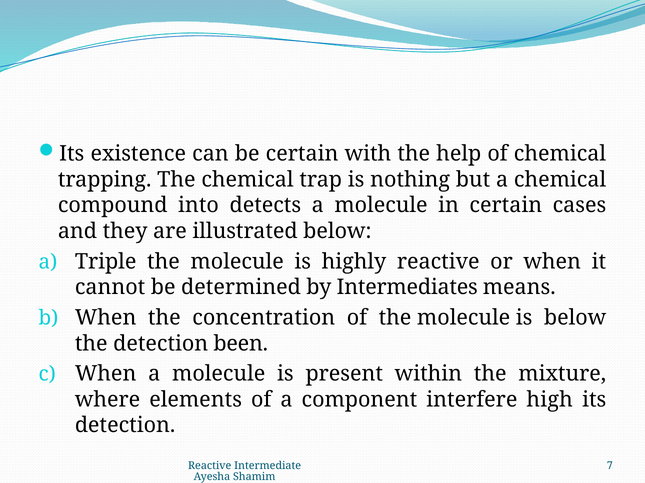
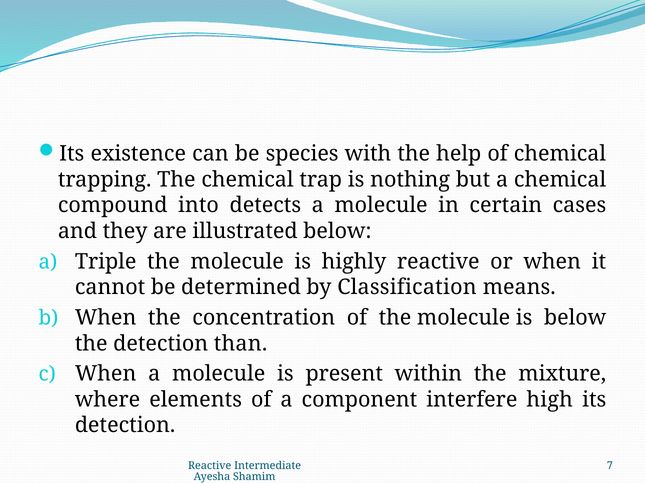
be certain: certain -> species (302, 154)
Intermediates: Intermediates -> Classification (407, 288)
been: been -> than (241, 344)
